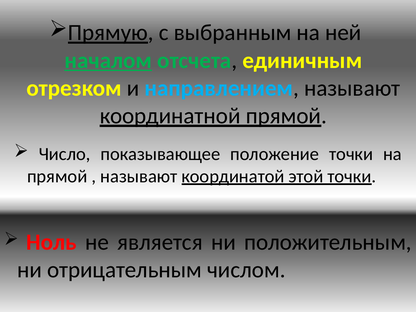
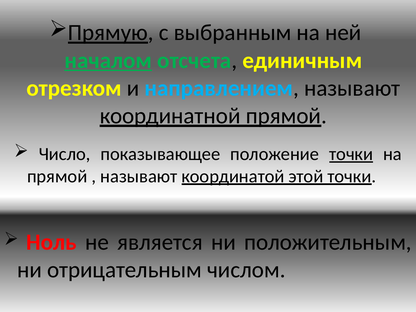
точки underline: none -> present (351, 154)
